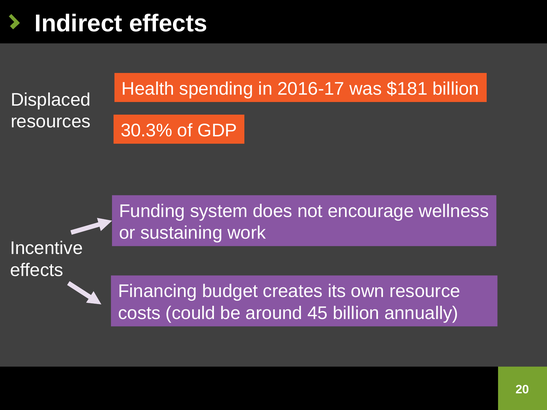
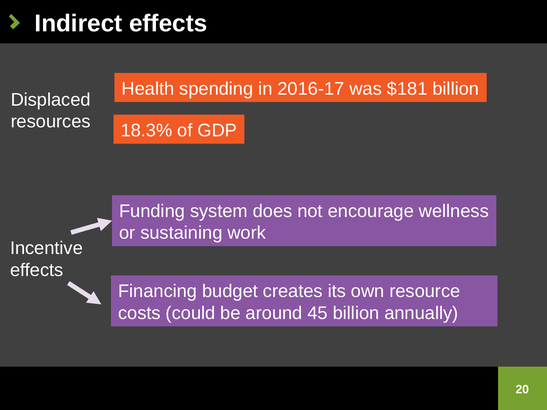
30.3%: 30.3% -> 18.3% (146, 131)
